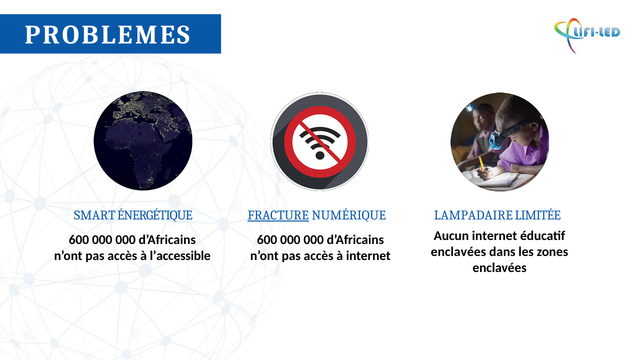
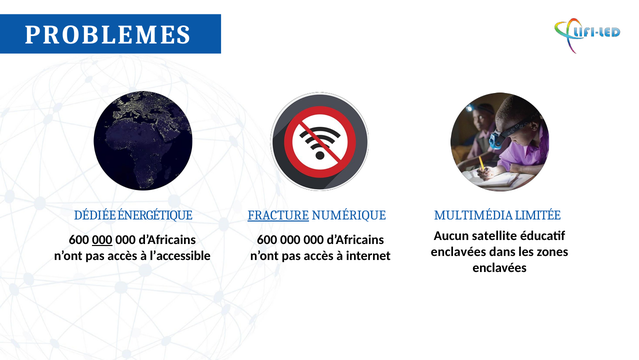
SMART: SMART -> DÉDIÉE (95, 215)
LAMPADAIRE: LAMPADAIRE -> MULTIMÉDIA (474, 215)
Aucun internet: internet -> satellite (494, 236)
000 underline: none -> present (102, 239)
